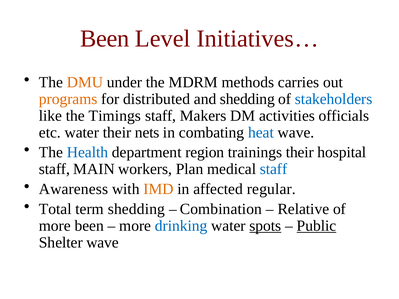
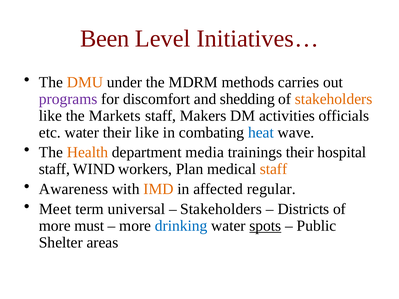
programs colour: orange -> purple (68, 99)
distributed: distributed -> discomfort (157, 99)
stakeholders colour: blue -> orange (334, 99)
Timings: Timings -> Markets (115, 116)
their nets: nets -> like (147, 133)
Health colour: blue -> orange (87, 152)
region: region -> media (205, 152)
MAIN: MAIN -> WIND (94, 169)
staff colour: blue -> orange (274, 169)
Total: Total -> Meet (55, 209)
term shedding: shedding -> universal (136, 209)
Combination: Combination -> Stakeholders (221, 209)
Relative: Relative -> Districts (303, 209)
more been: been -> must (89, 226)
Public underline: present -> none (317, 226)
Shelter wave: wave -> areas (102, 243)
